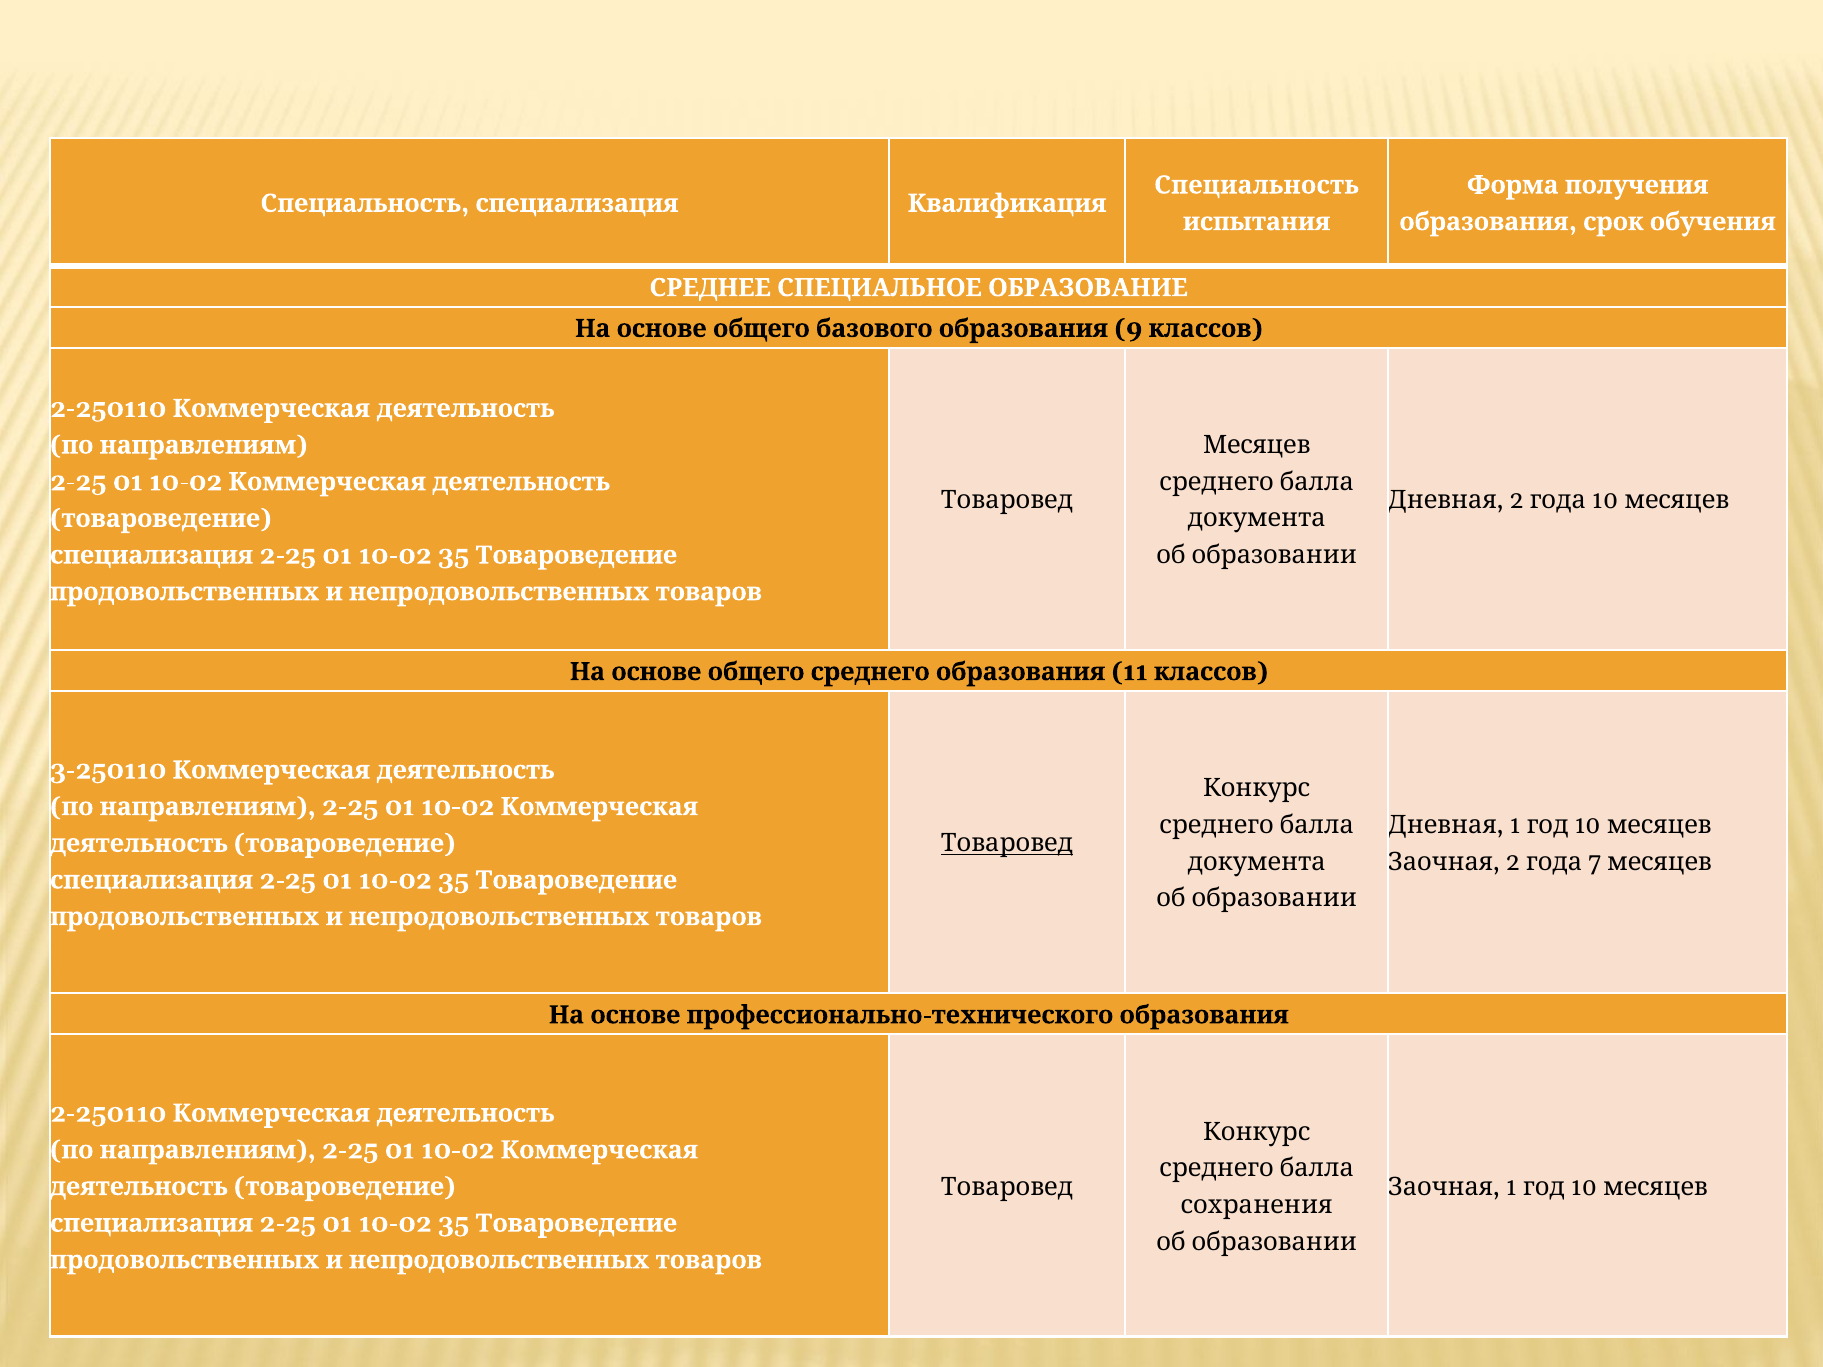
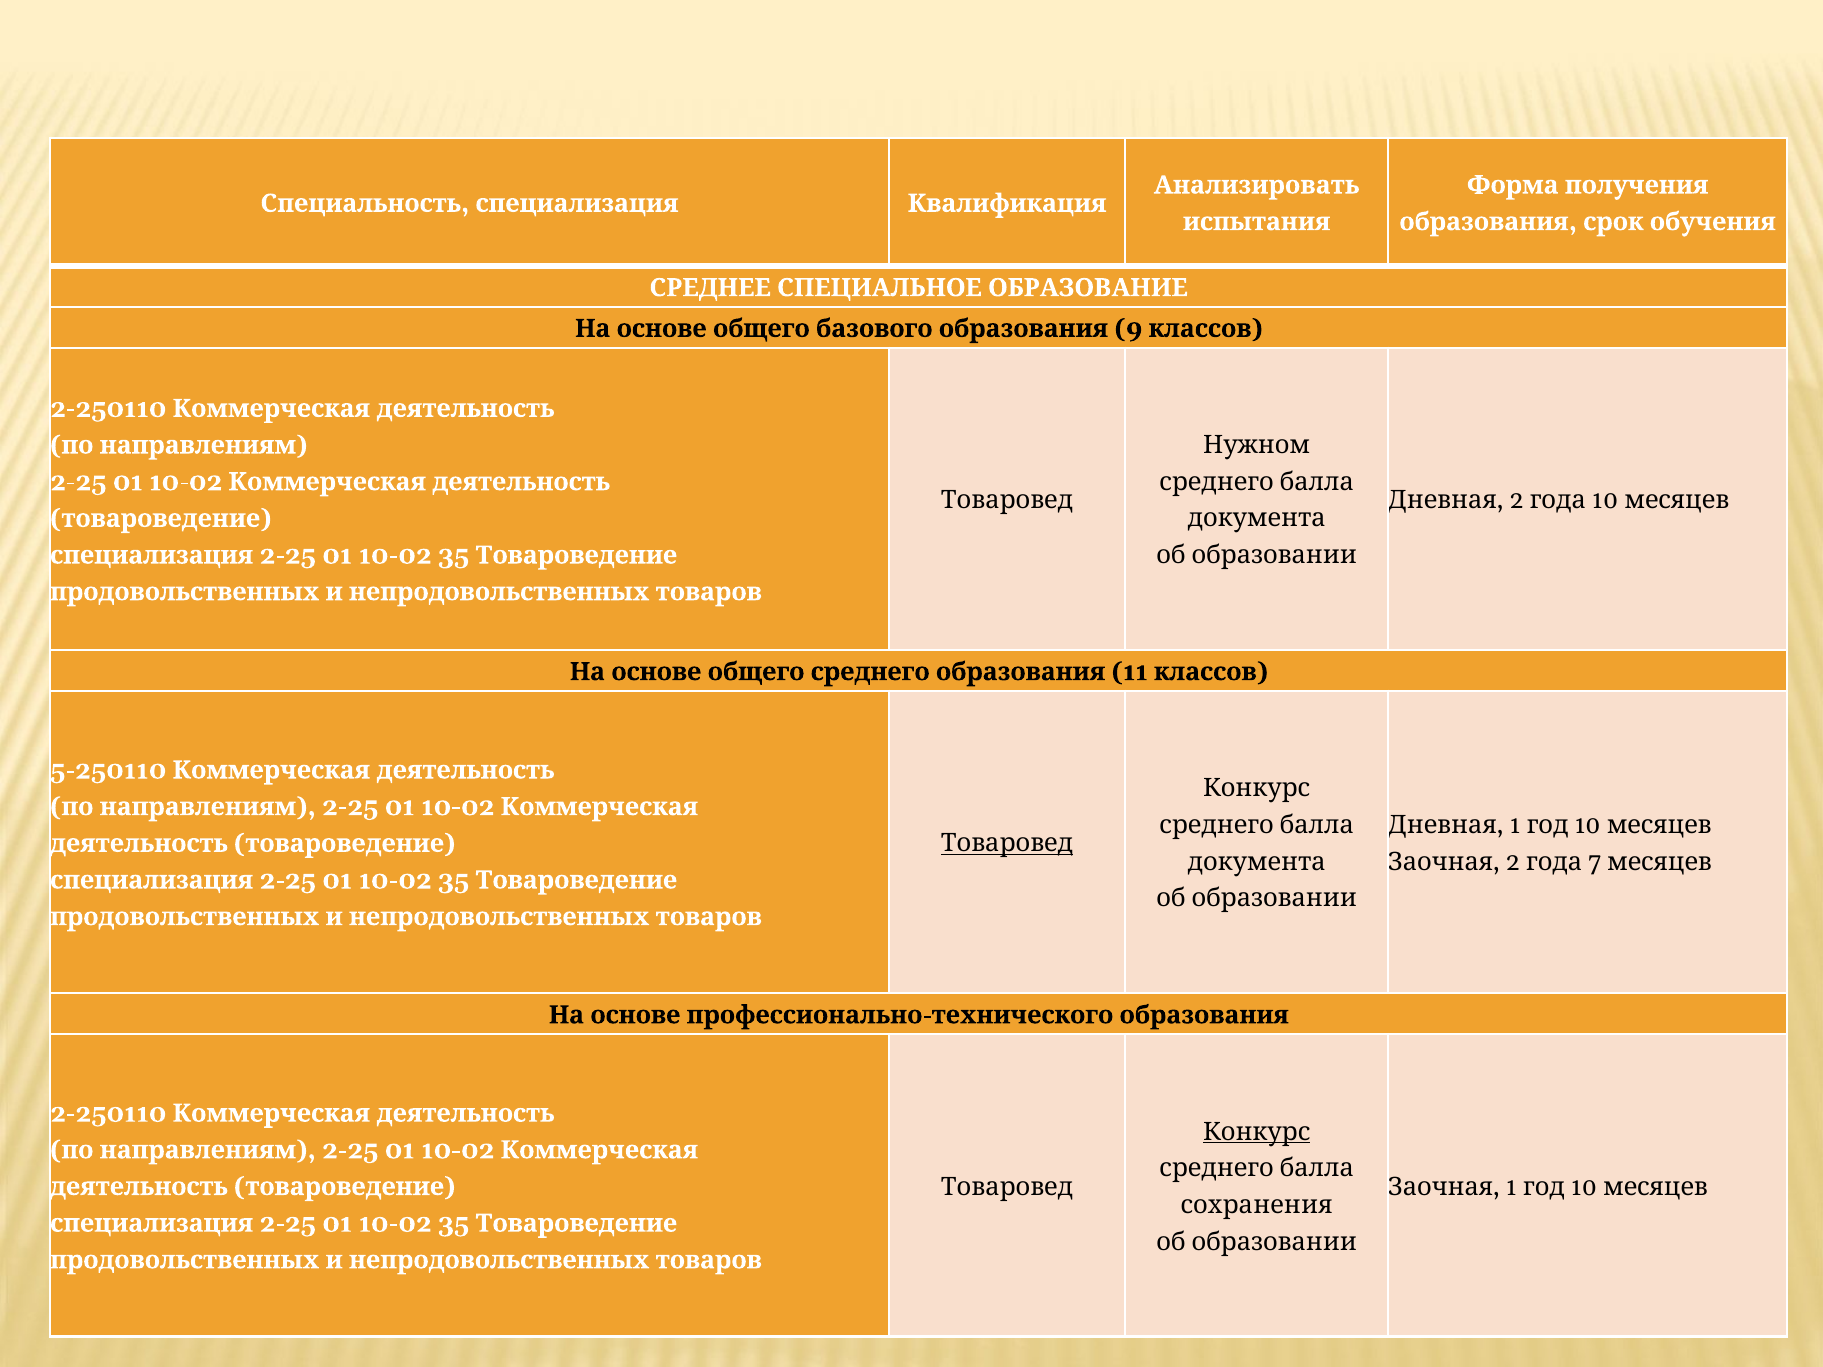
Специальность: Специальность -> Анализировать (1257, 185)
Месяцев: Месяцев -> Нужном (1257, 445)
3-250110: 3-250110 -> 5-250110 (108, 770)
Конкурс underline: none -> present (1257, 1132)
